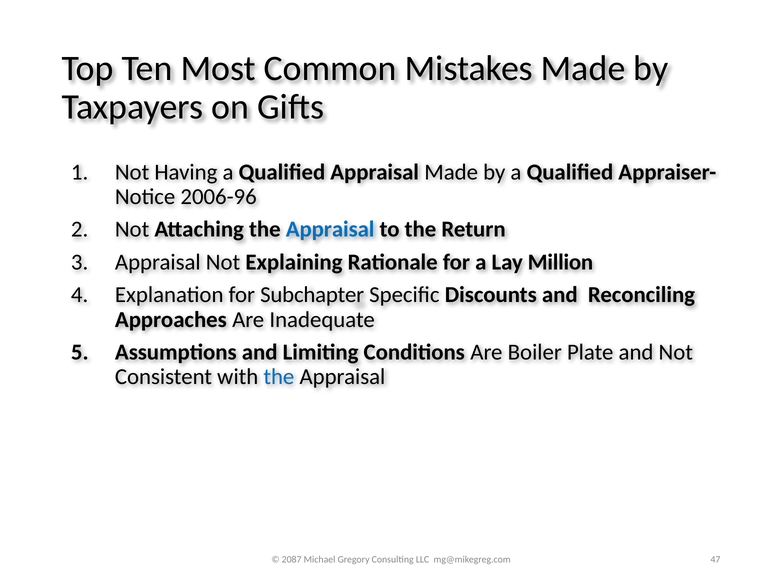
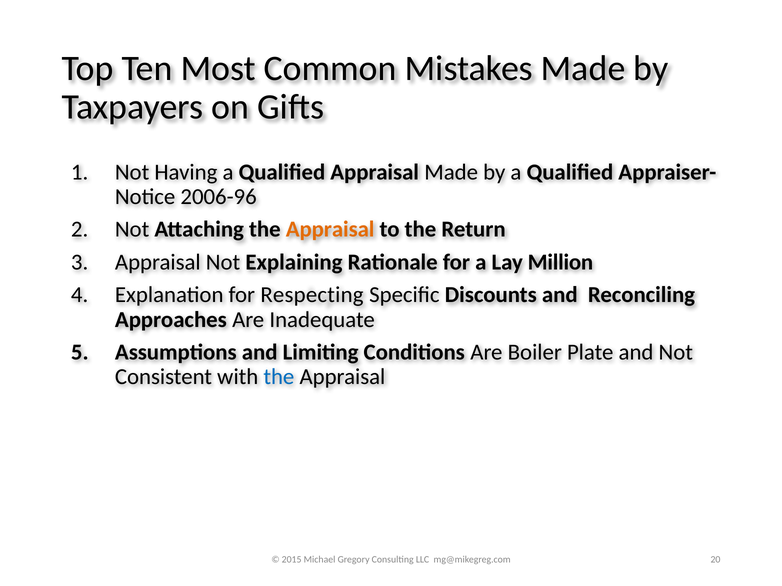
Appraisal colour: blue -> orange (330, 230)
Subchapter: Subchapter -> Respecting (312, 295)
2087: 2087 -> 2015 (292, 560)
47: 47 -> 20 (715, 560)
